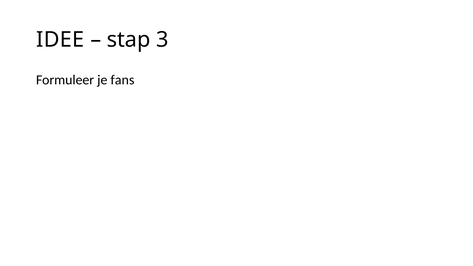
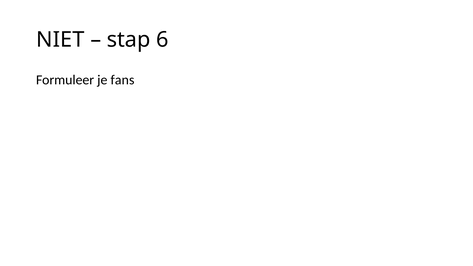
IDEE: IDEE -> NIET (60, 40)
3: 3 -> 6 (162, 40)
